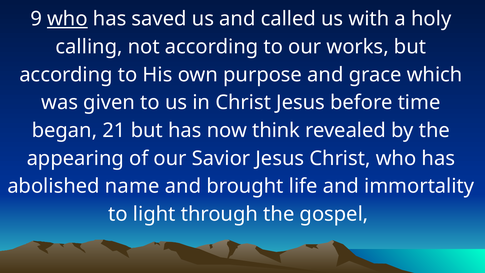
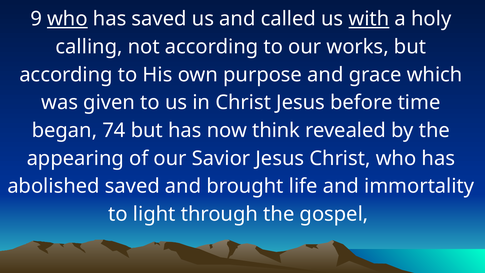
with underline: none -> present (369, 19)
21: 21 -> 74 (114, 130)
abolished name: name -> saved (132, 186)
